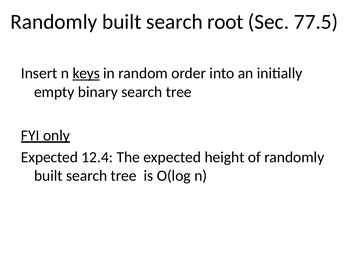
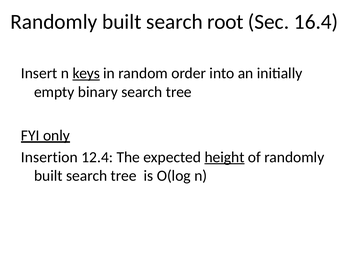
77.5: 77.5 -> 16.4 (316, 22)
Expected: Expected -> Insertion (49, 157)
height underline: none -> present (224, 157)
